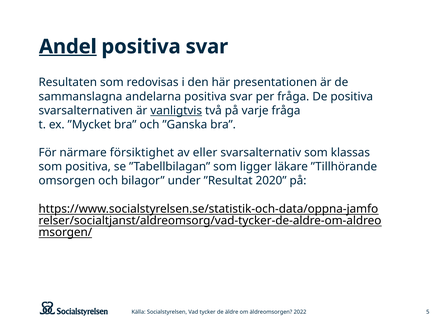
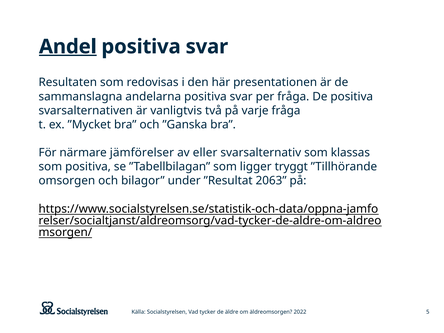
vanligtvis underline: present -> none (176, 111)
försiktighet: försiktighet -> jämförelser (142, 153)
läkare: läkare -> tryggt (291, 167)
2020: 2020 -> 2063 (271, 181)
